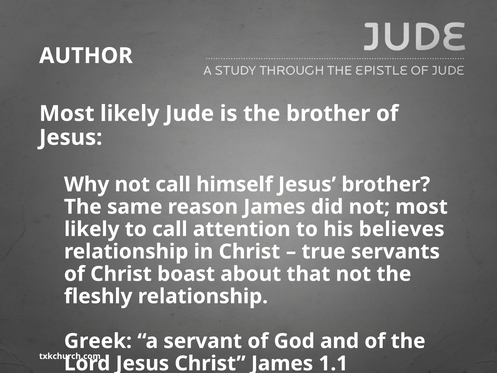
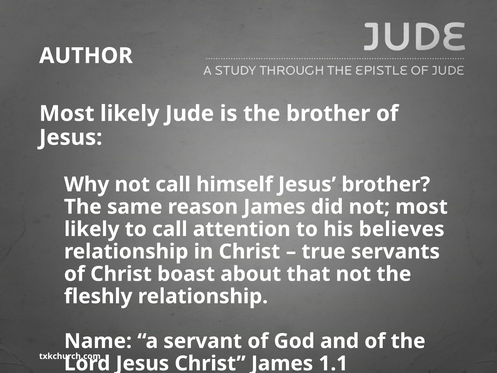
Greek: Greek -> Name (98, 341)
